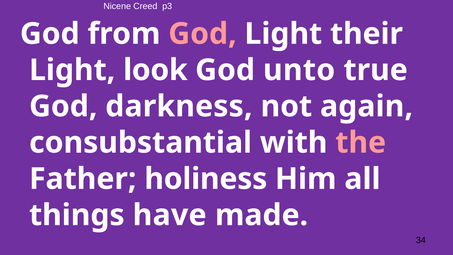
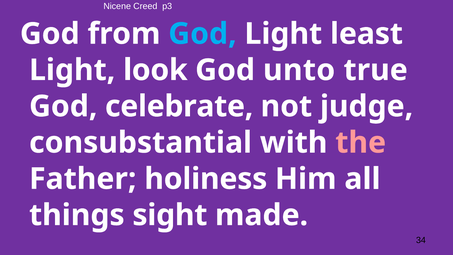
God colour: pink -> light blue (202, 34)
their: their -> least (366, 34)
darkness: darkness -> celebrate (179, 106)
again: again -> judge (367, 106)
have: have -> sight (170, 215)
